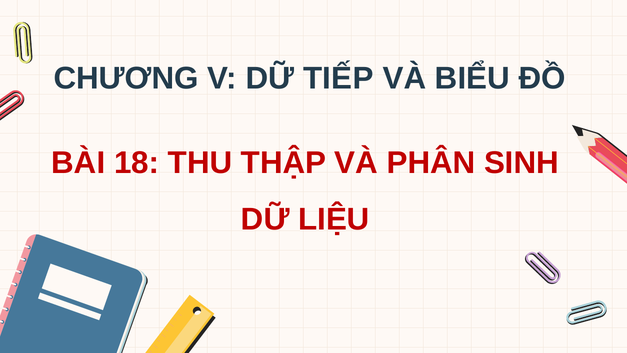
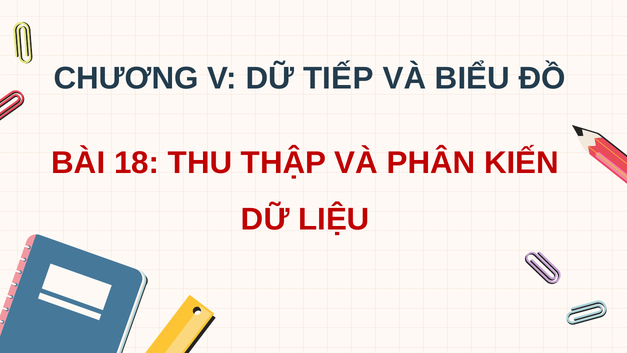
SINH: SINH -> KIẾN (522, 163)
